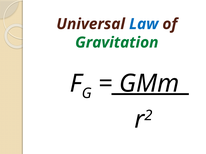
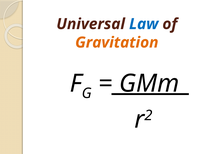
Gravitation colour: green -> orange (117, 43)
